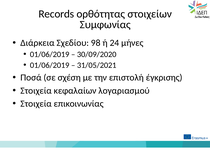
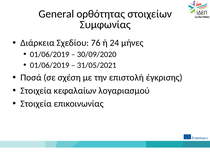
Records: Records -> General (56, 14)
98: 98 -> 76 (96, 43)
